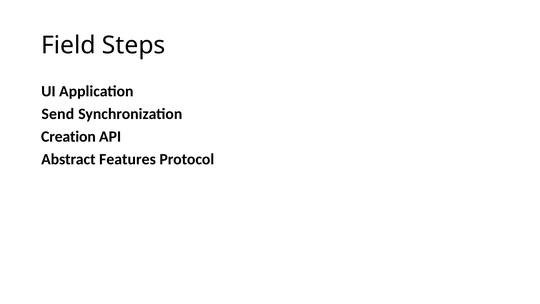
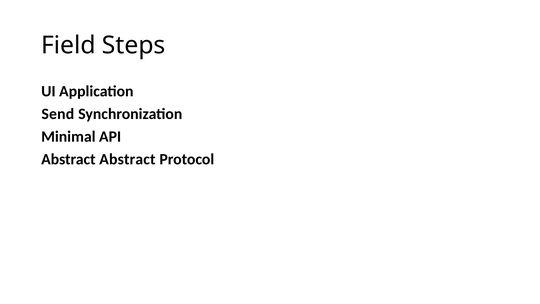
Creation: Creation -> Minimal (68, 137)
Abstract Features: Features -> Abstract (127, 159)
